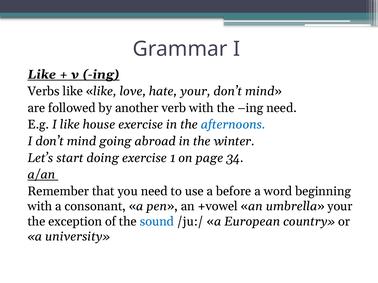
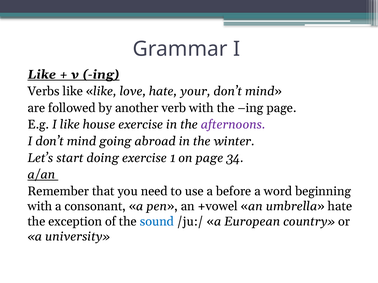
ing need: need -> page (282, 108)
afternoons colour: blue -> purple (233, 125)
umbrella your: your -> hate (340, 207)
